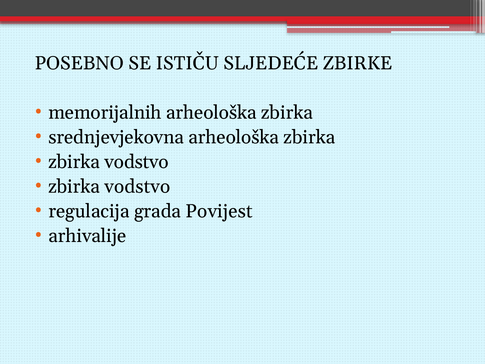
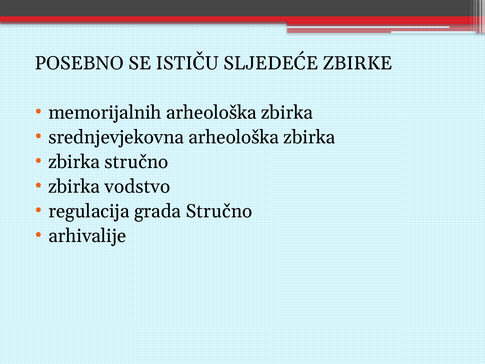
vodstvo: vodstvo -> stručno (137, 162)
grada Povijest: Povijest -> Stručno (219, 211)
